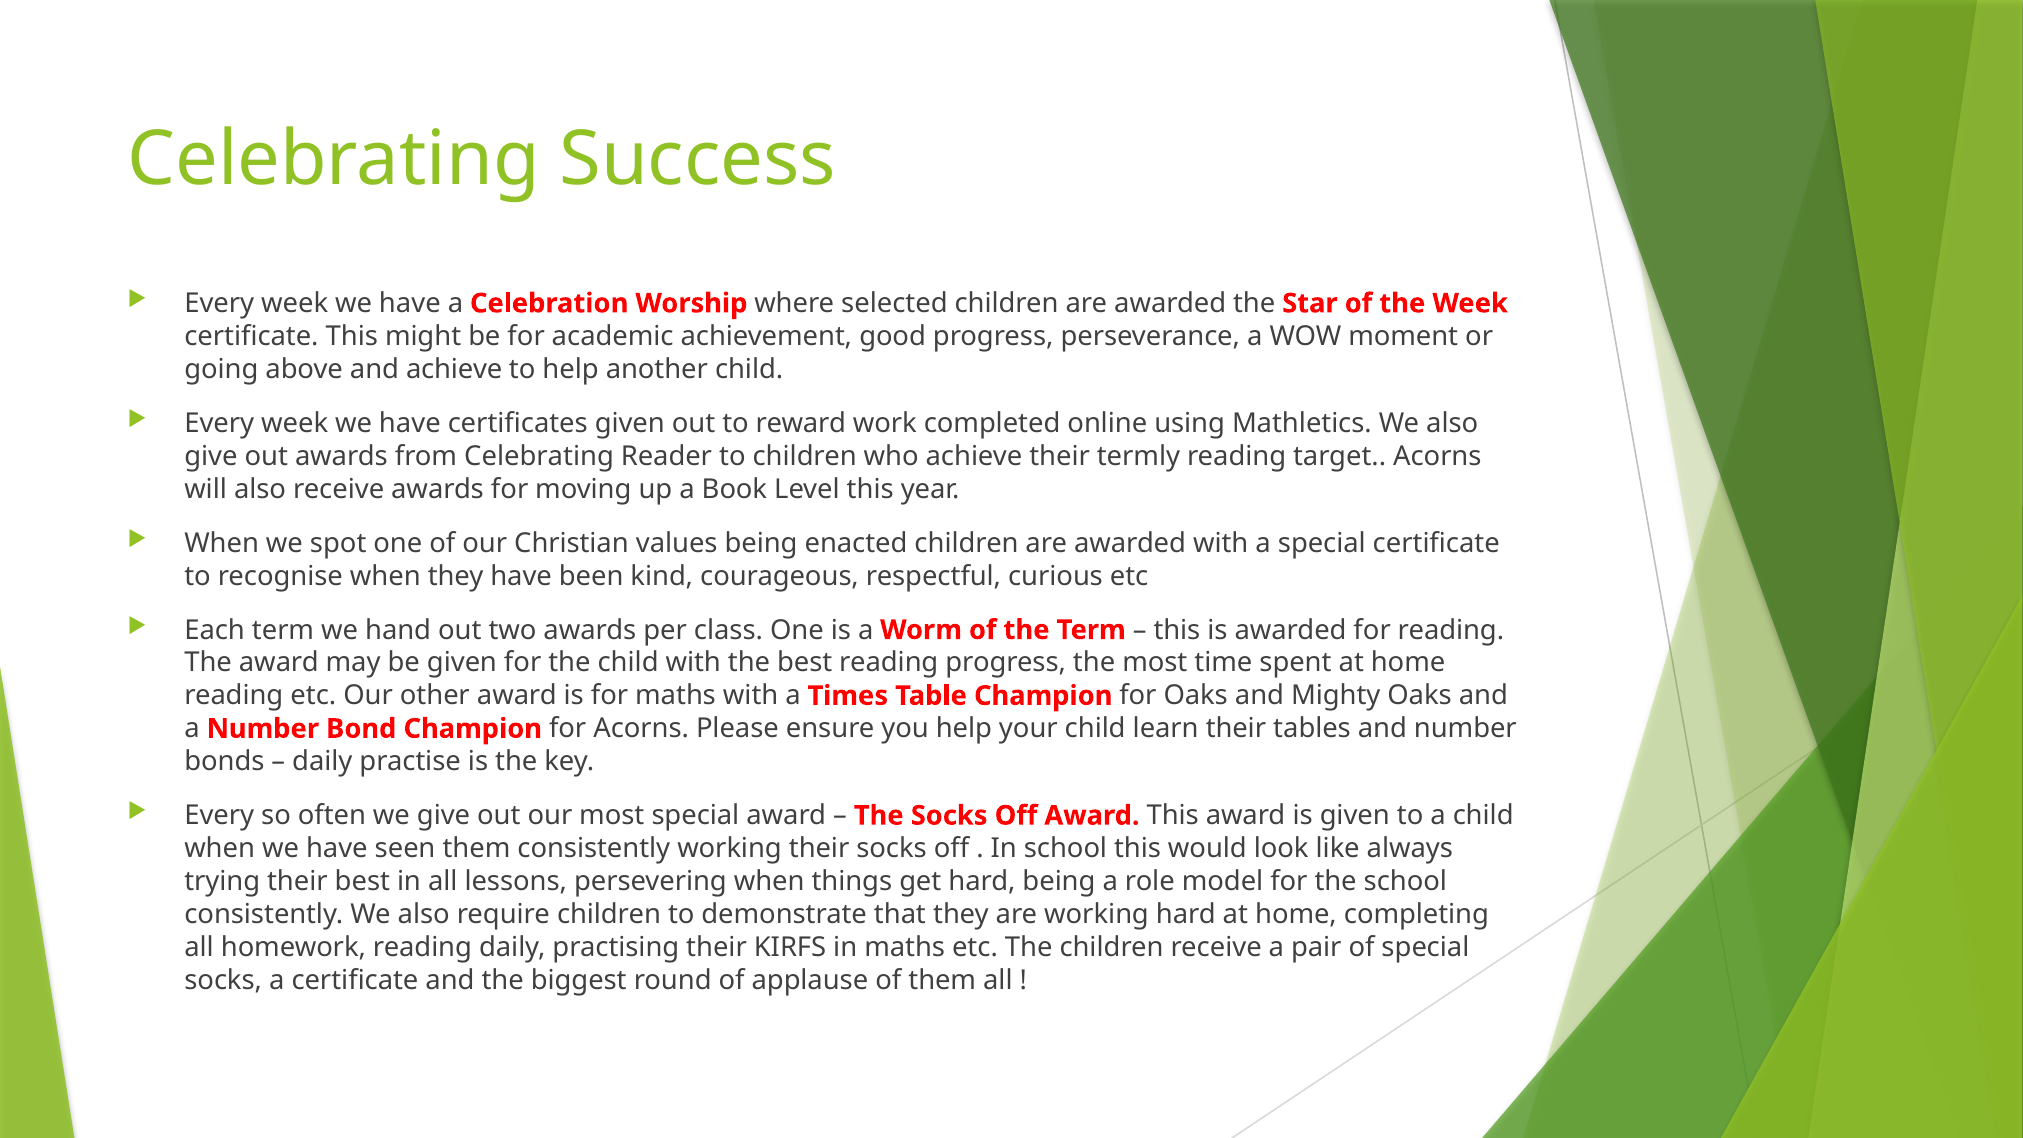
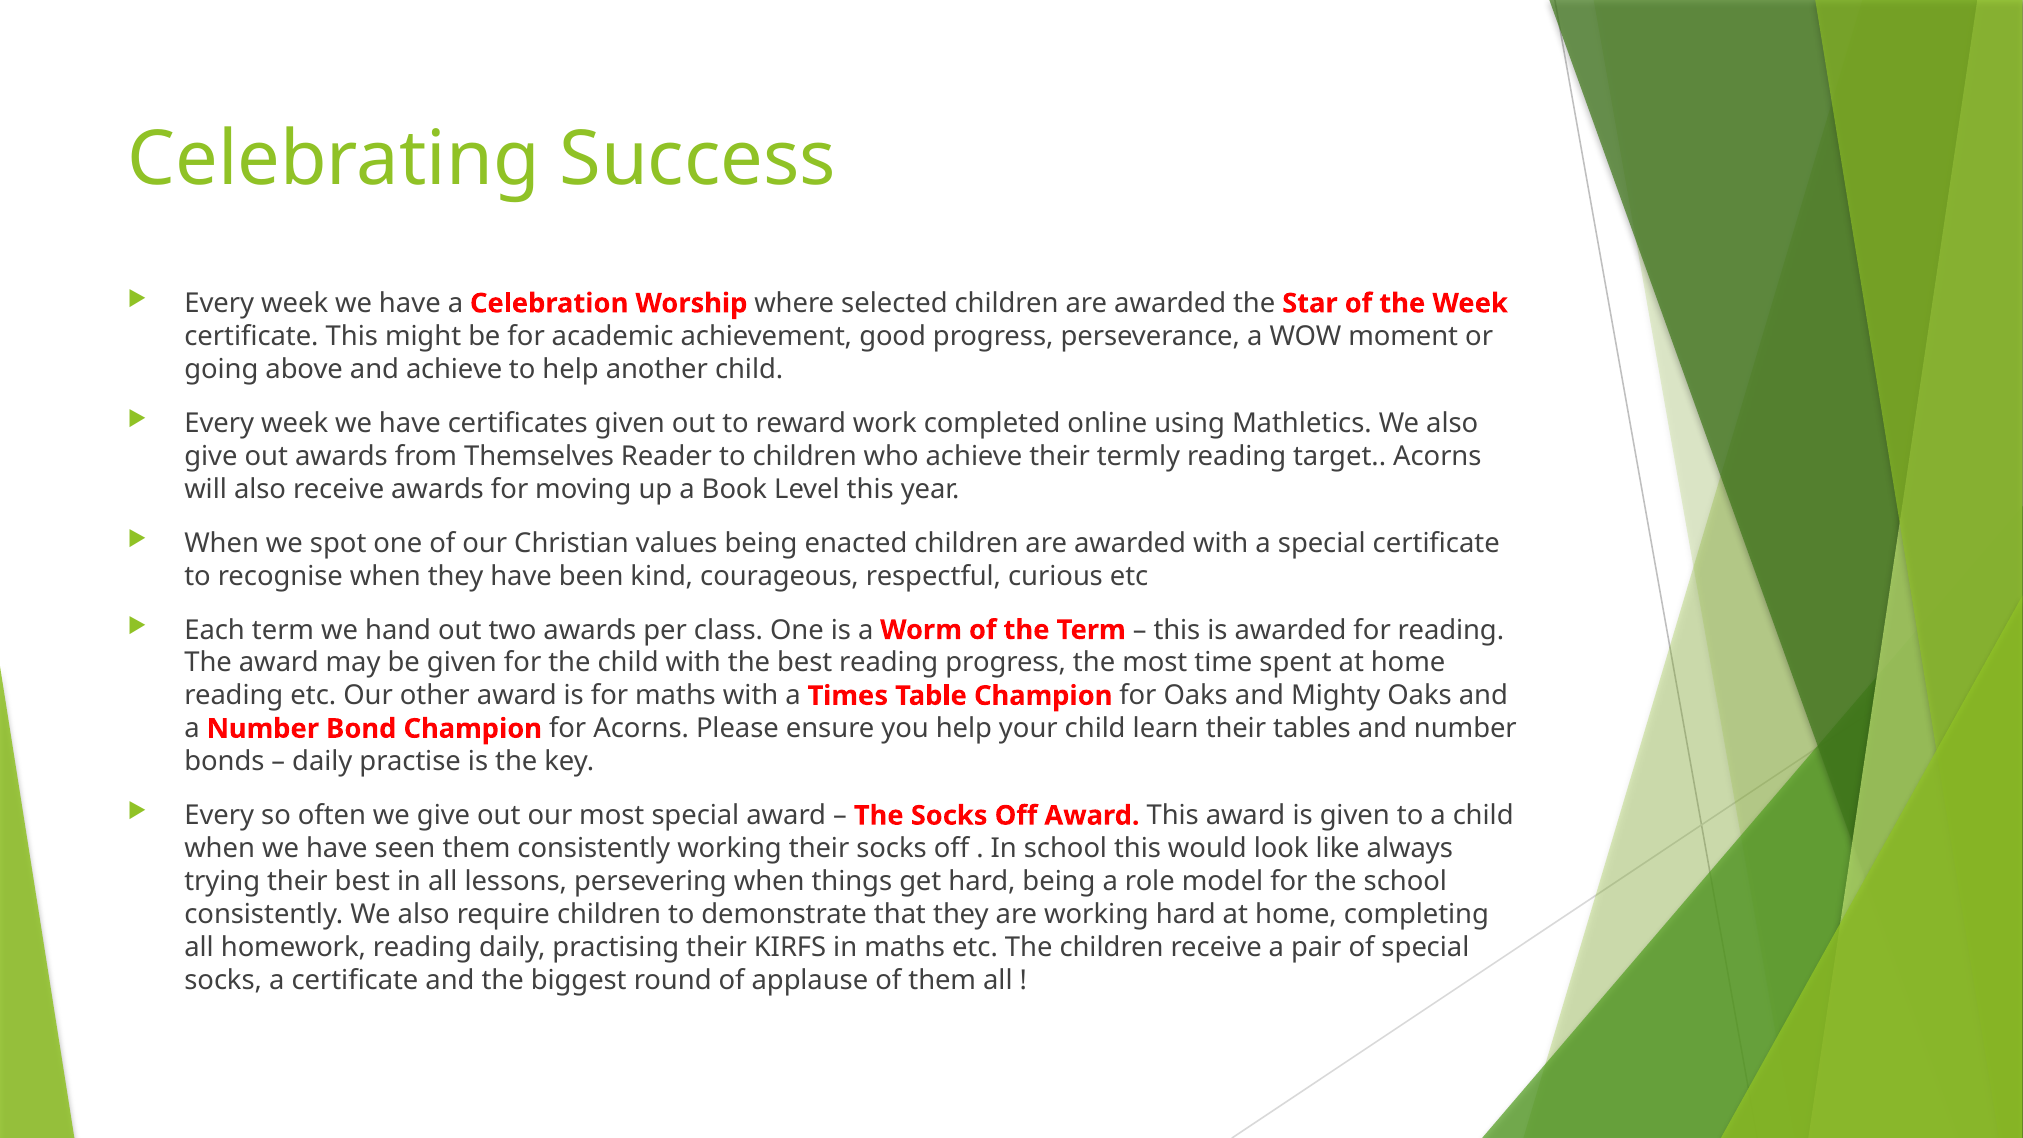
from Celebrating: Celebrating -> Themselves (539, 456)
